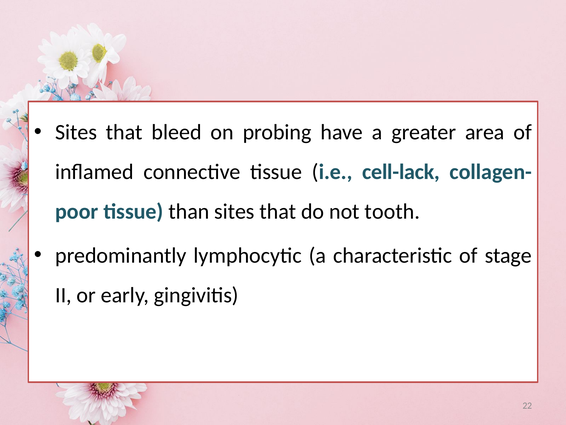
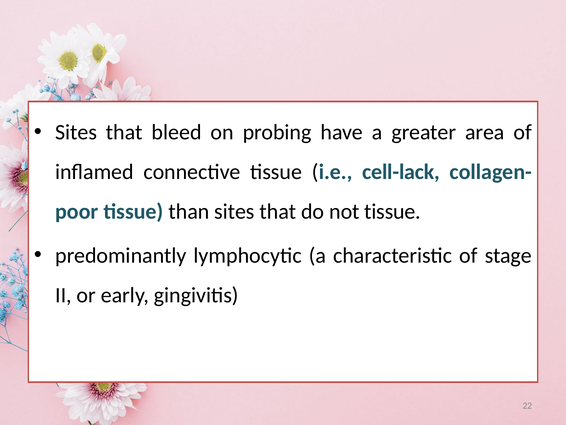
not tooth: tooth -> tissue (393, 211)
